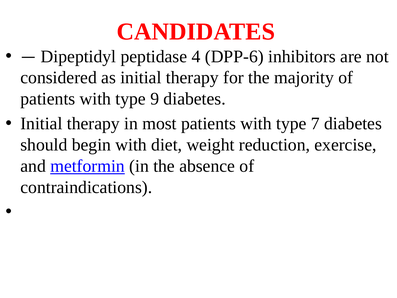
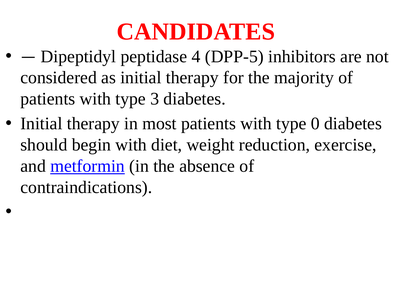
DPP-6: DPP-6 -> DPP-5 (234, 56)
9: 9 -> 3 (155, 99)
7: 7 -> 0 (315, 124)
